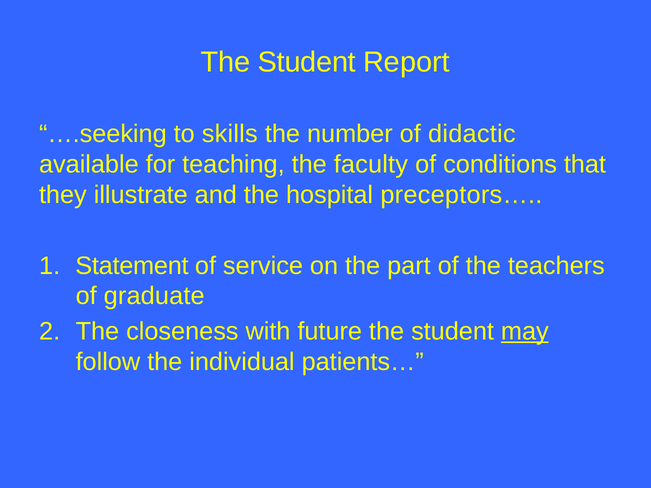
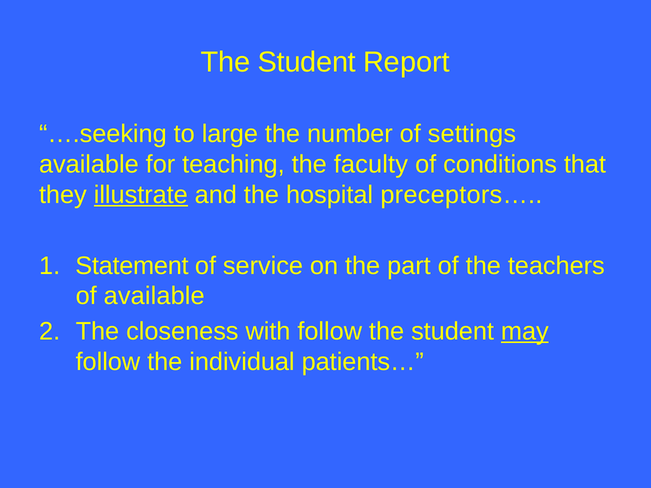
skills: skills -> large (230, 134)
didactic: didactic -> settings (472, 134)
illustrate underline: none -> present (141, 195)
of graduate: graduate -> available (154, 296)
with future: future -> follow (330, 332)
